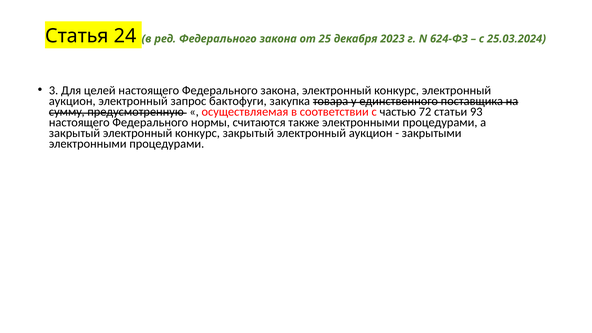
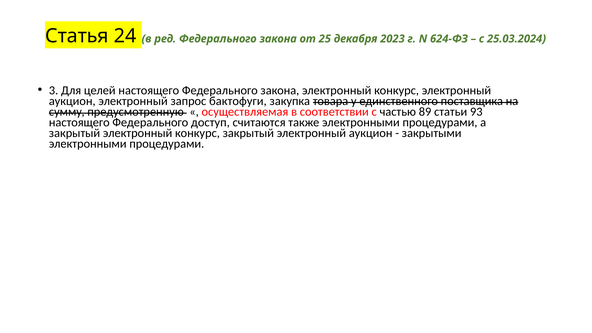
72: 72 -> 89 (425, 112)
нормы: нормы -> доступ (210, 122)
